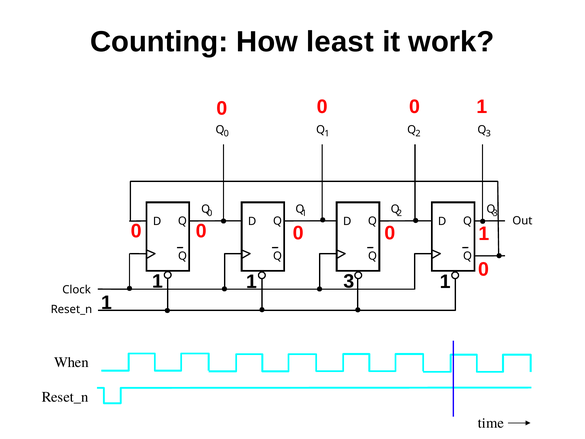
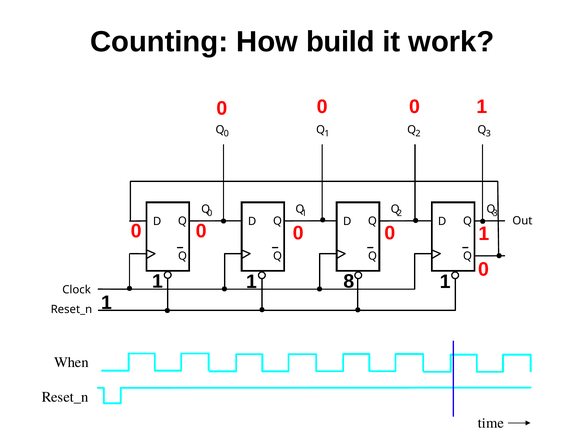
least: least -> build (340, 42)
1 3: 3 -> 8 (349, 281)
